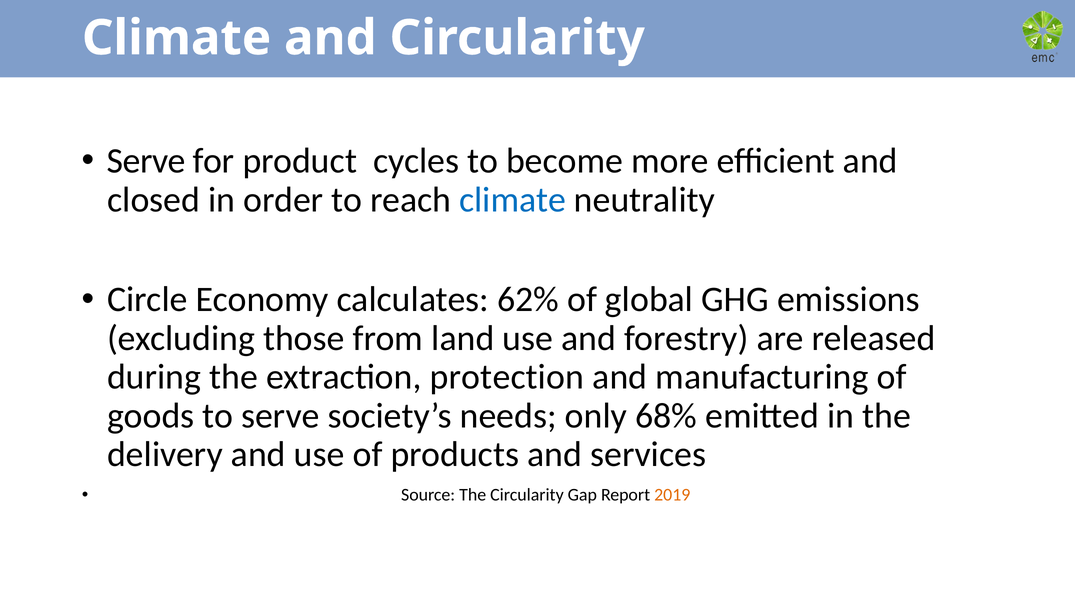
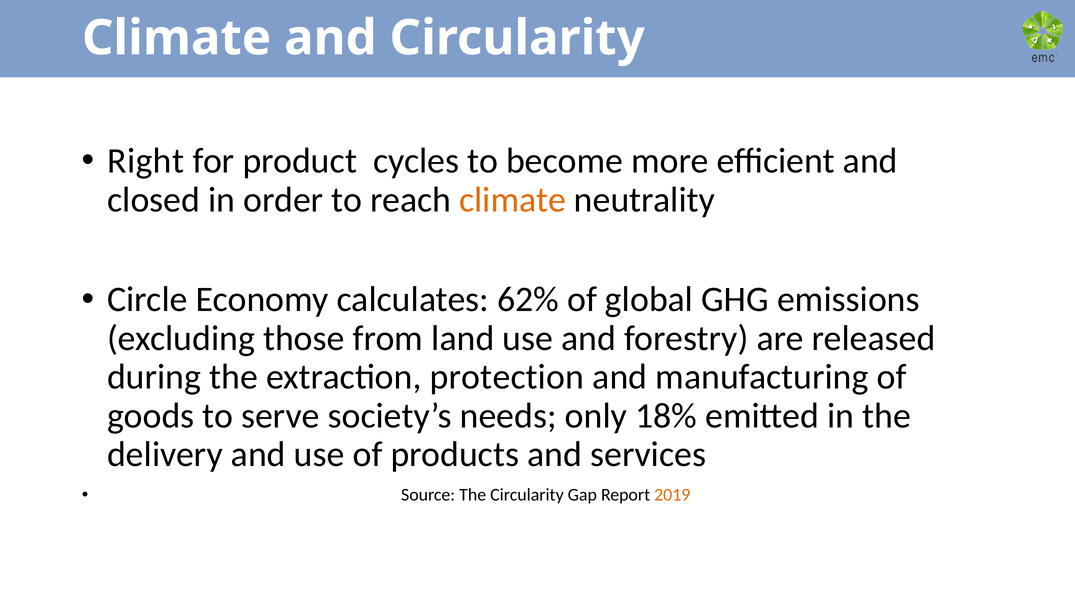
Serve: Serve -> Right (146, 161)
climate colour: blue -> orange (513, 200)
68%: 68% -> 18% (666, 416)
